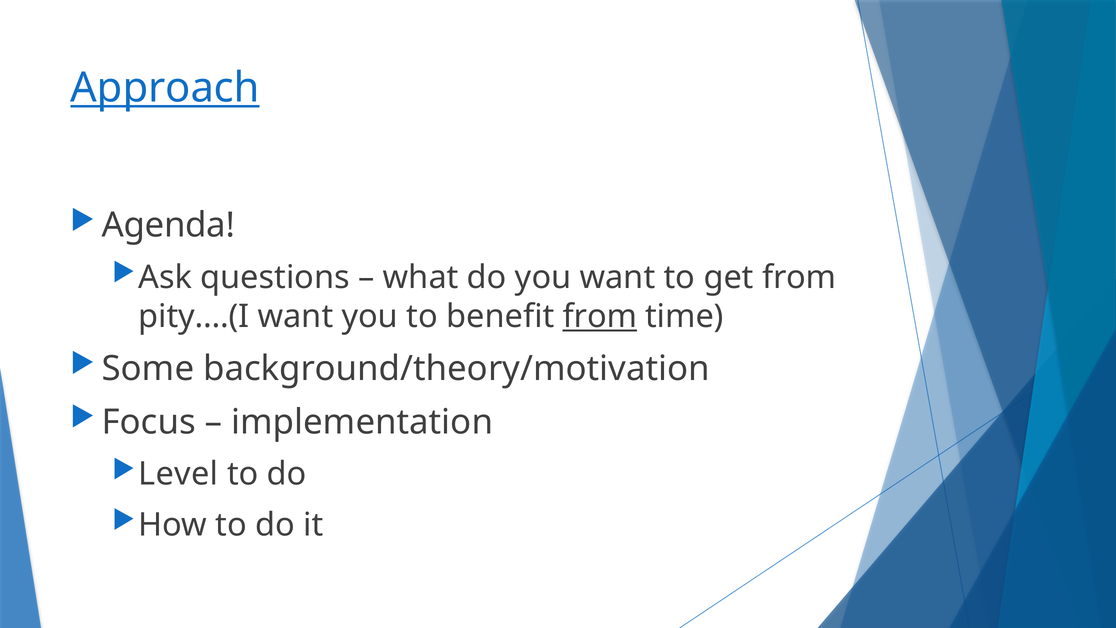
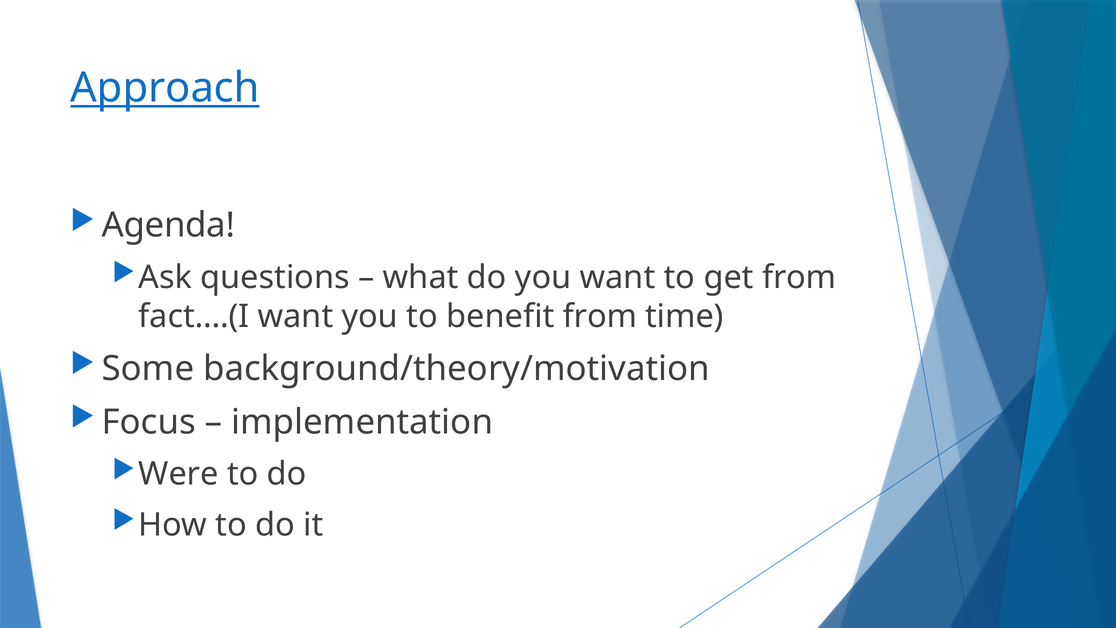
pity….(I: pity….(I -> fact….(I (194, 316)
from underline: present -> none (600, 316)
Level: Level -> Were (179, 474)
